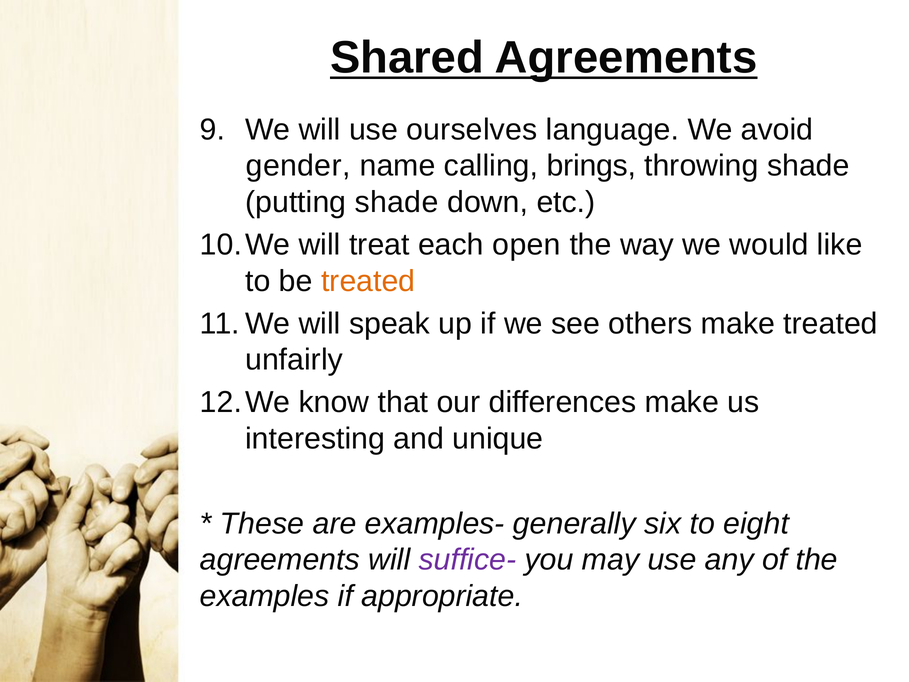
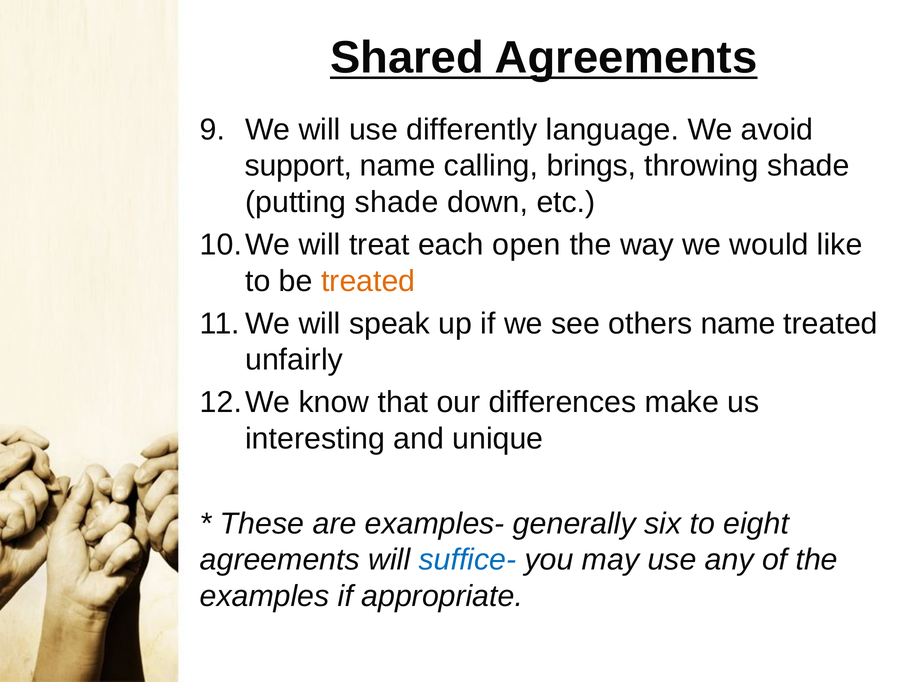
ourselves: ourselves -> differently (472, 129)
gender: gender -> support (298, 166)
others make: make -> name (738, 323)
suffice- colour: purple -> blue (468, 560)
